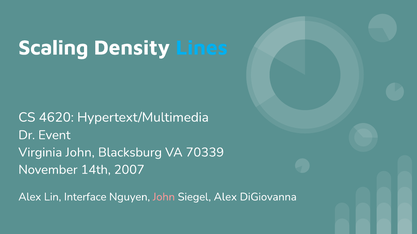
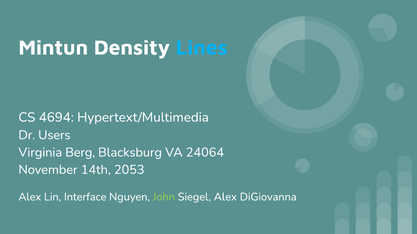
Scaling: Scaling -> Mintun (53, 48)
4620: 4620 -> 4694 (56, 118)
Event: Event -> Users (54, 135)
Virginia John: John -> Berg (80, 153)
70339: 70339 -> 24064 (205, 153)
2007: 2007 -> 2053 (129, 170)
John colour: pink -> light green (164, 197)
